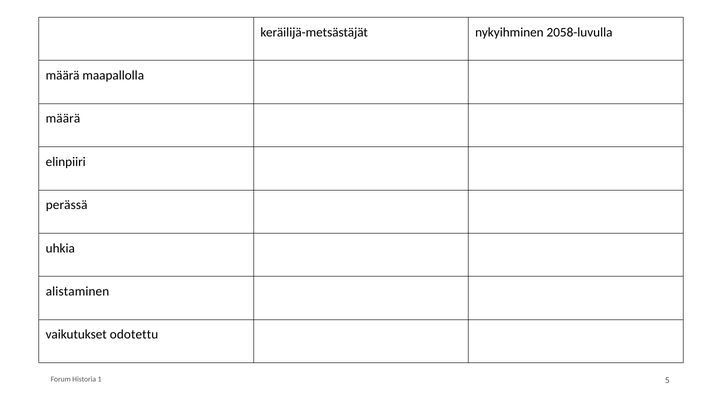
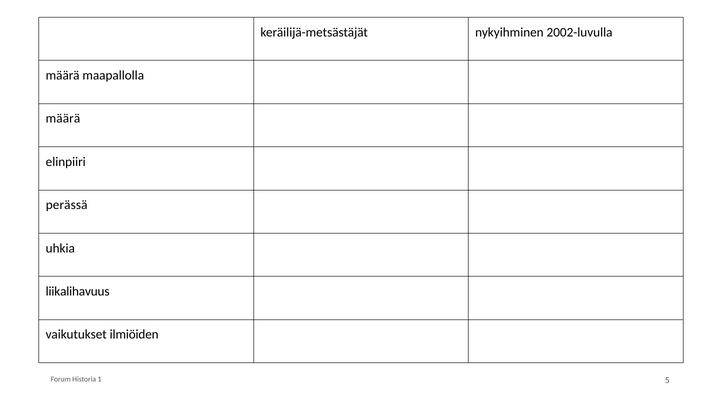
2058-luvulla: 2058-luvulla -> 2002-luvulla (580, 32)
alistaminen: alistaminen -> liikalihavuus (78, 292)
odotettu: odotettu -> ilmiöiden (134, 335)
